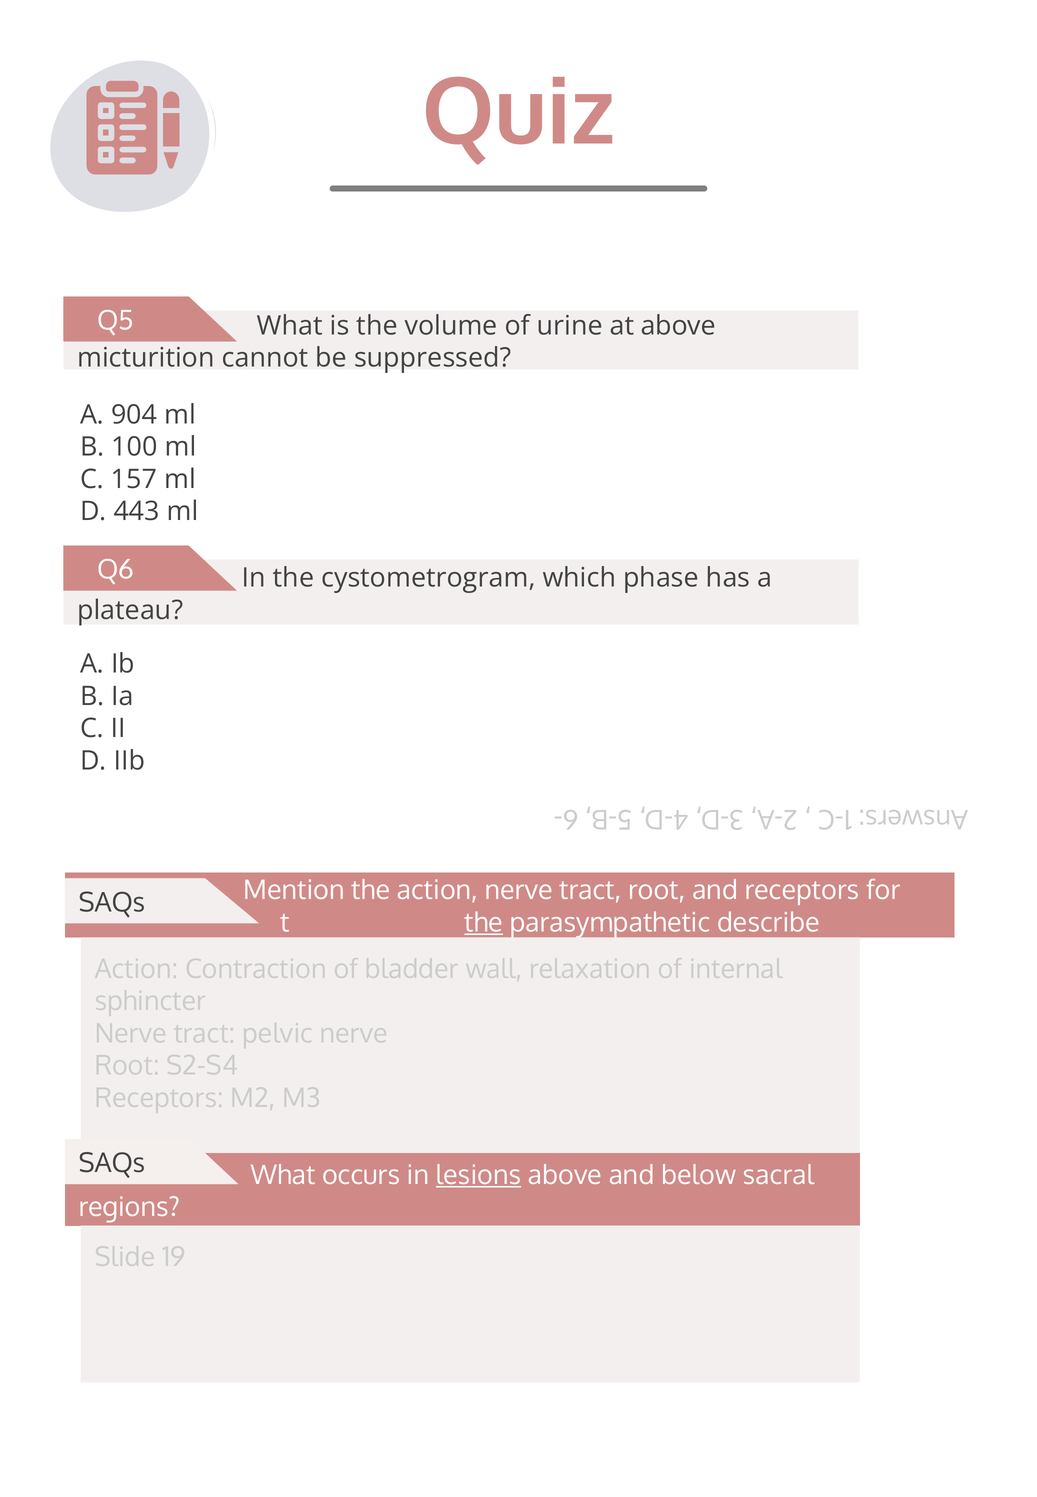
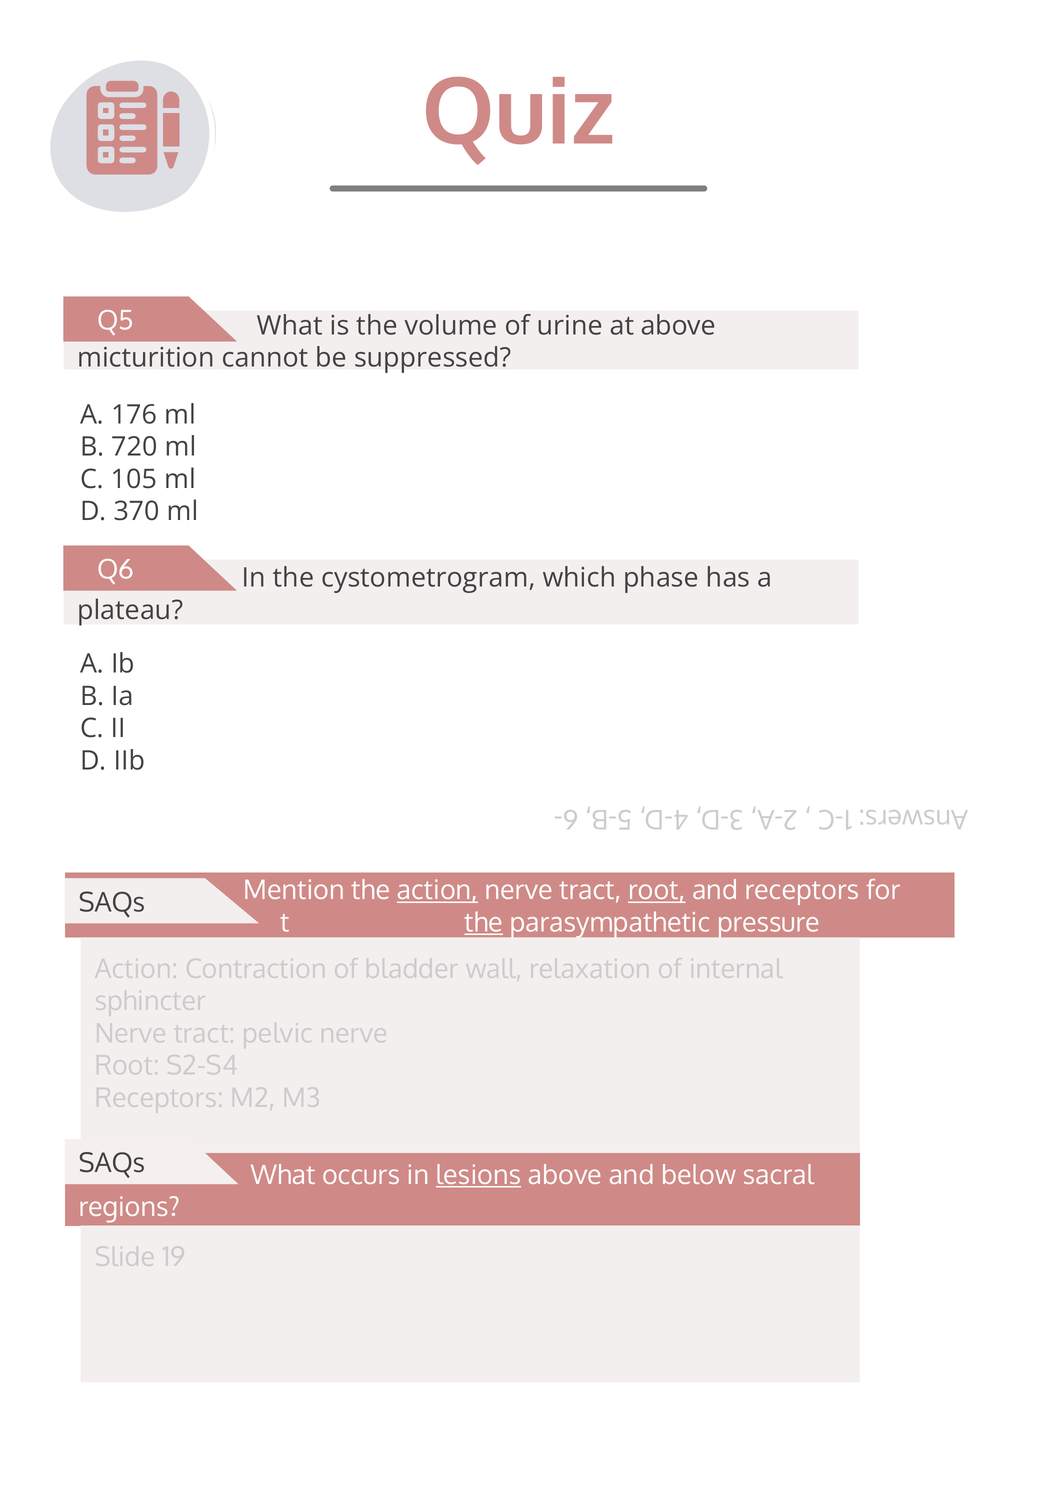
904: 904 -> 176 (134, 415)
100: 100 -> 720 (134, 447)
157: 157 -> 105 (134, 479)
443: 443 -> 370 (137, 512)
action underline: none -> present (437, 891)
root underline: none -> present (657, 891)
describe: describe -> pressure (769, 923)
